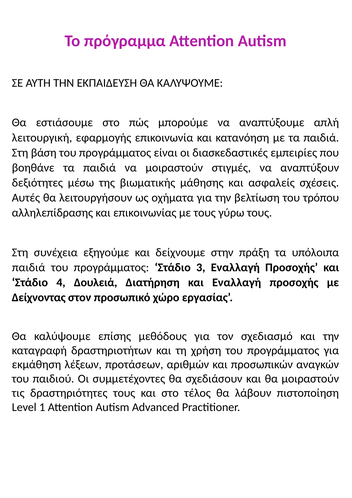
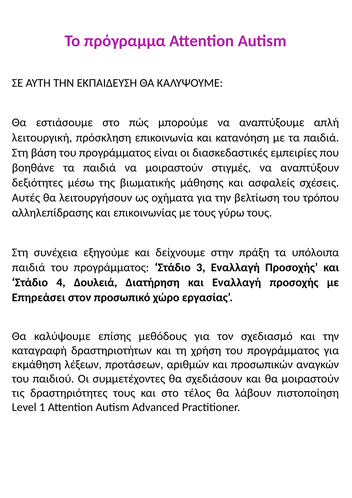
εφαρμογής: εφαρμογής -> πρόσκληση (104, 138)
Δείχνοντας: Δείχνοντας -> Επηρεάσει (39, 297)
